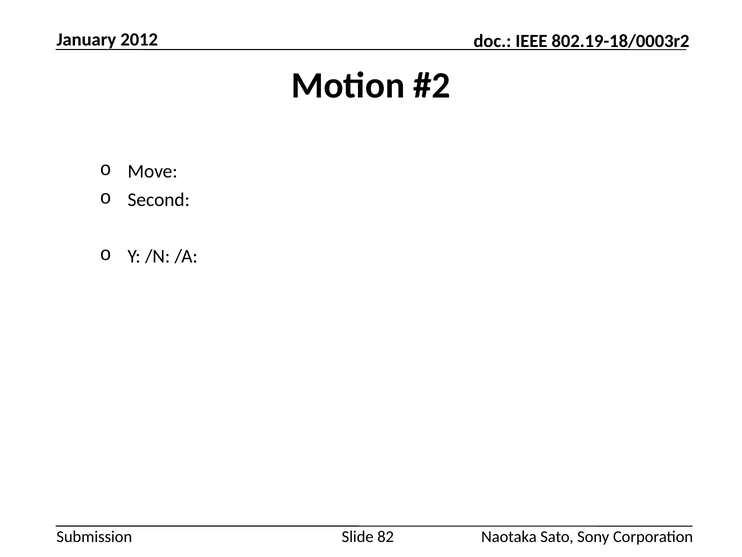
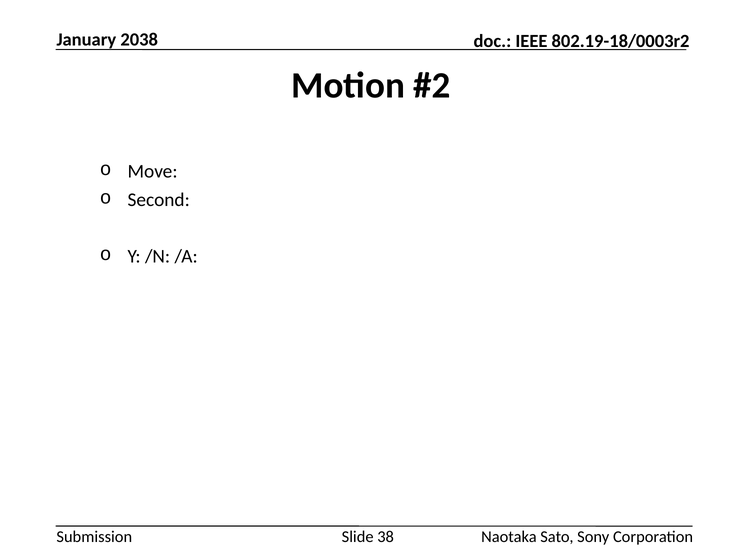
2012: 2012 -> 2038 (139, 39)
82: 82 -> 38 (386, 536)
